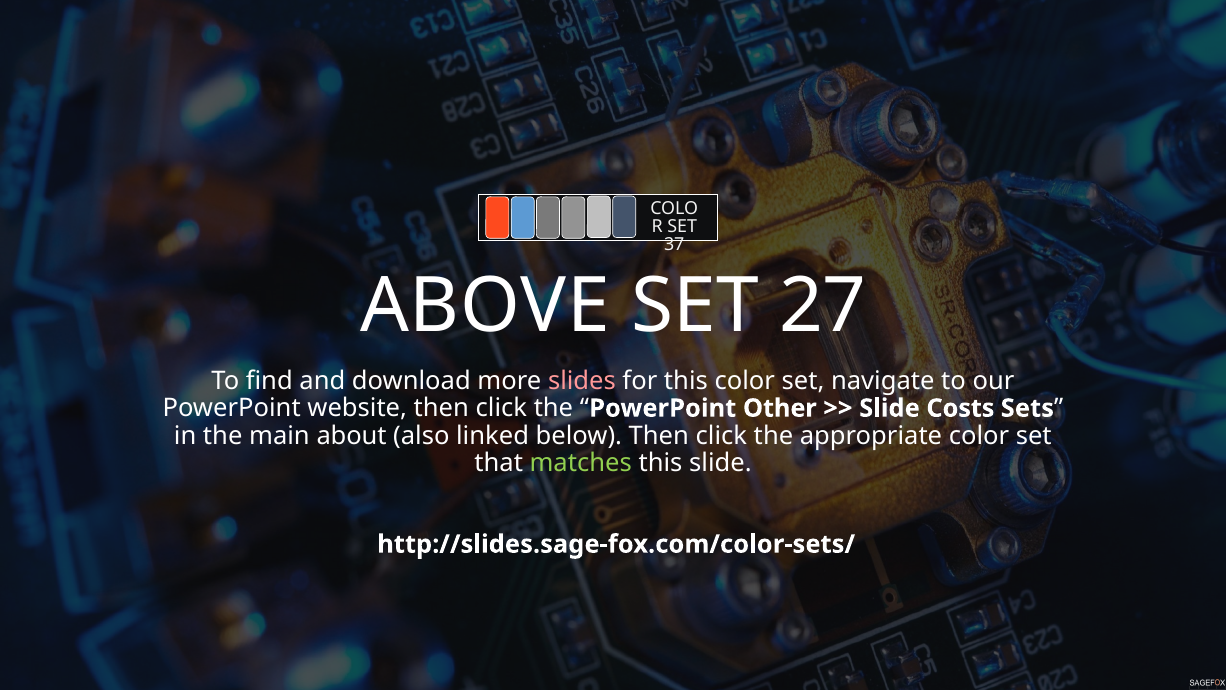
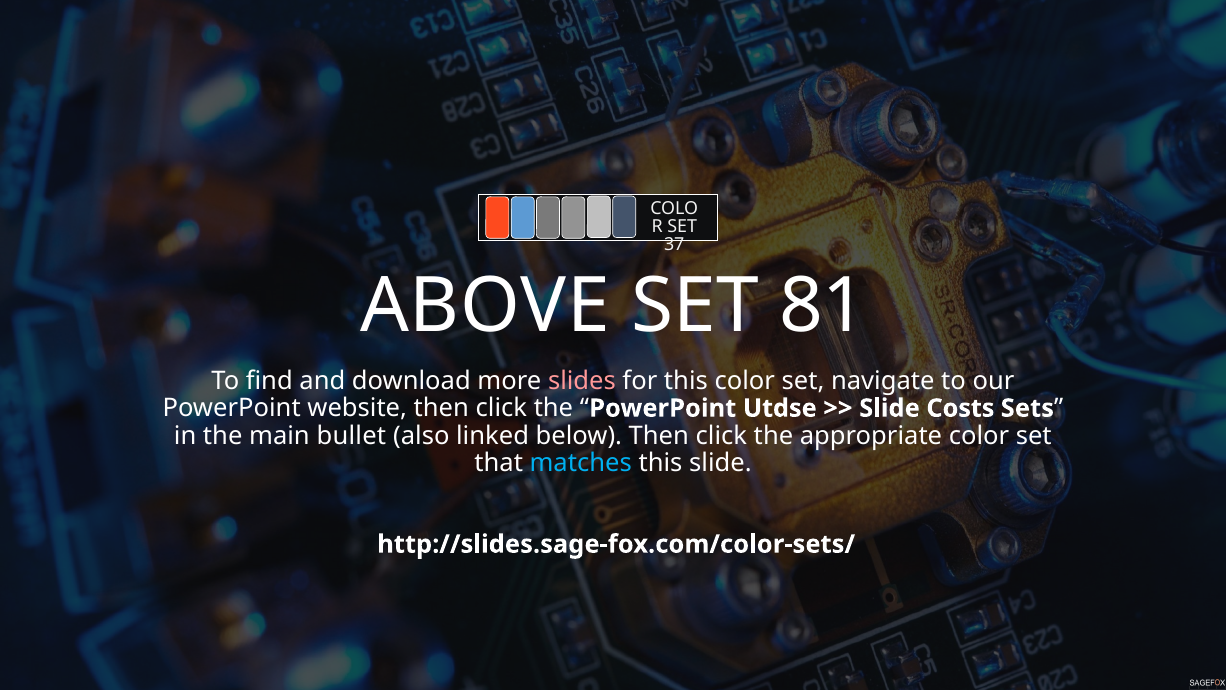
27: 27 -> 81 (823, 306)
Other: Other -> Utdse (780, 408)
about: about -> bullet (351, 436)
matches colour: light green -> light blue (581, 463)
